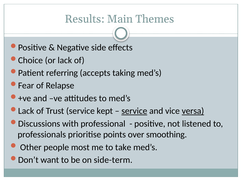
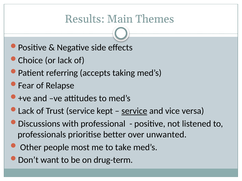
versa underline: present -> none (193, 111)
points: points -> better (115, 135)
smoothing: smoothing -> unwanted (166, 135)
side-term: side-term -> drug-term (113, 160)
